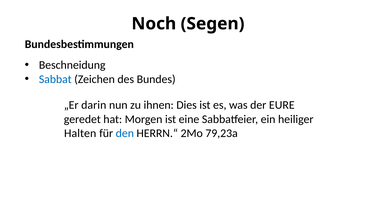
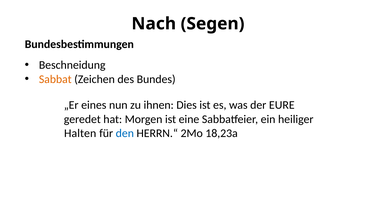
Noch: Noch -> Nach (154, 24)
Sabbat colour: blue -> orange (55, 79)
darin: darin -> eines (94, 105)
79,23a: 79,23a -> 18,23a (222, 134)
